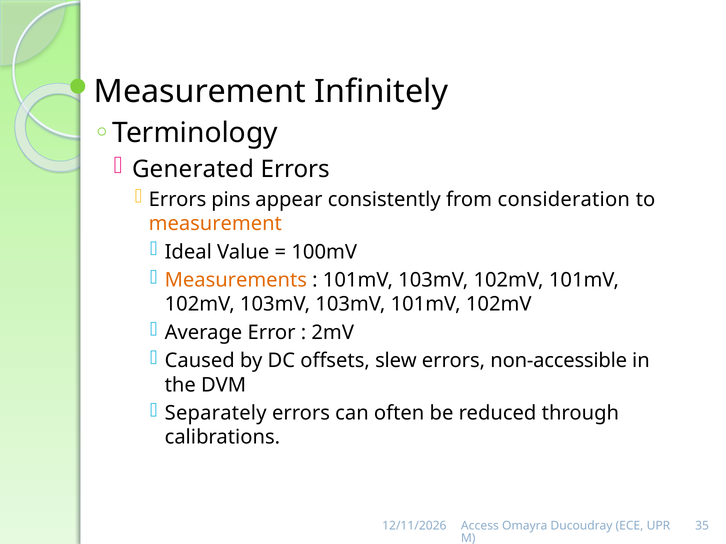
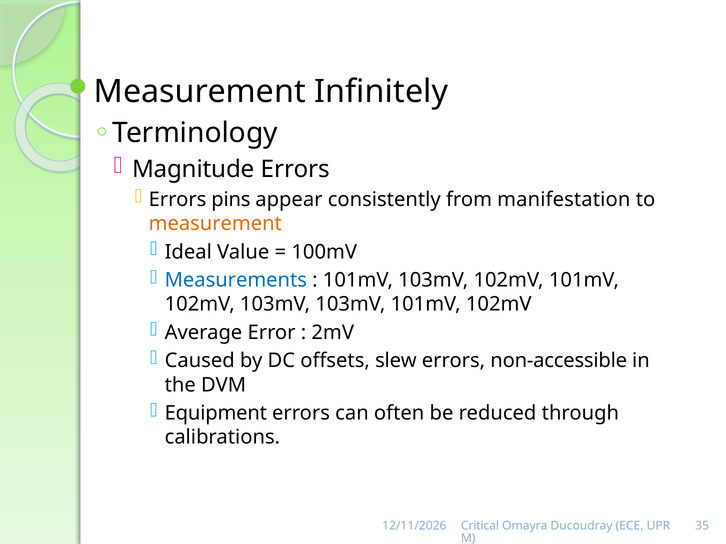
Generated: Generated -> Magnitude (193, 169)
consideration: consideration -> manifestation (564, 200)
Measurements colour: orange -> blue (236, 280)
Separately: Separately -> Equipment (216, 414)
Access: Access -> Critical (480, 526)
